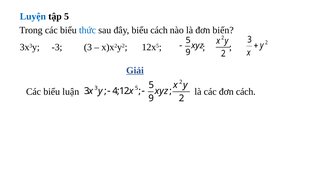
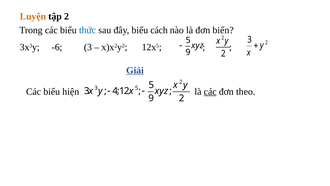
Luyện colour: blue -> orange (33, 17)
tập 5: 5 -> 2 (66, 17)
-3: -3 -> -6 (57, 47)
luận: luận -> hiện (71, 91)
các underline: none -> present (210, 91)
đơn cách: cách -> theo (246, 91)
